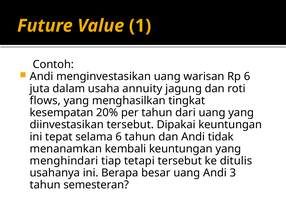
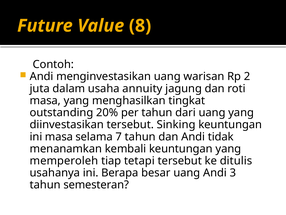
1: 1 -> 8 (140, 26)
Rp 6: 6 -> 2 (247, 76)
flows: flows -> masa (45, 100)
kesempatan: kesempatan -> outstanding (62, 112)
Dipakai: Dipakai -> Sinking (176, 124)
ini tepat: tepat -> masa (59, 136)
selama 6: 6 -> 7 (119, 136)
menghindari: menghindari -> memperoleh (64, 160)
